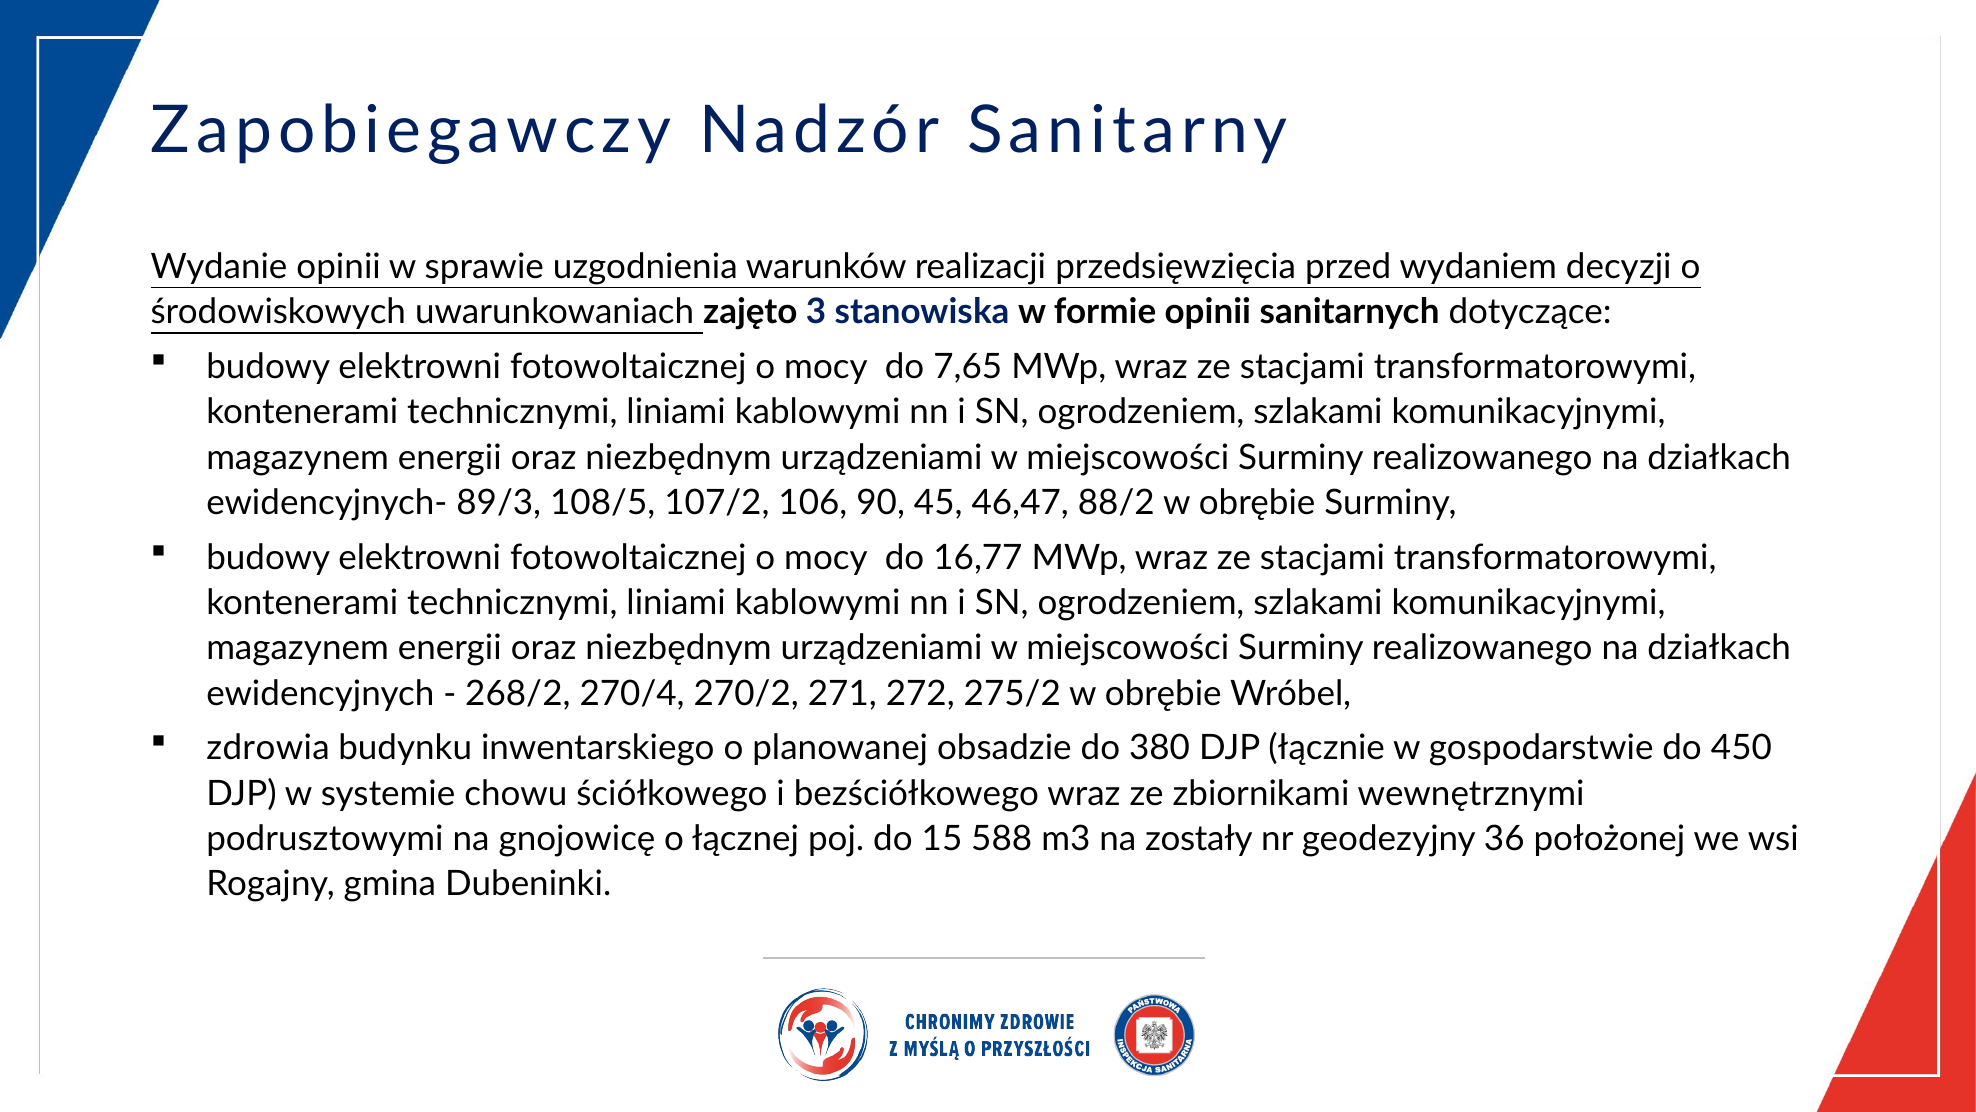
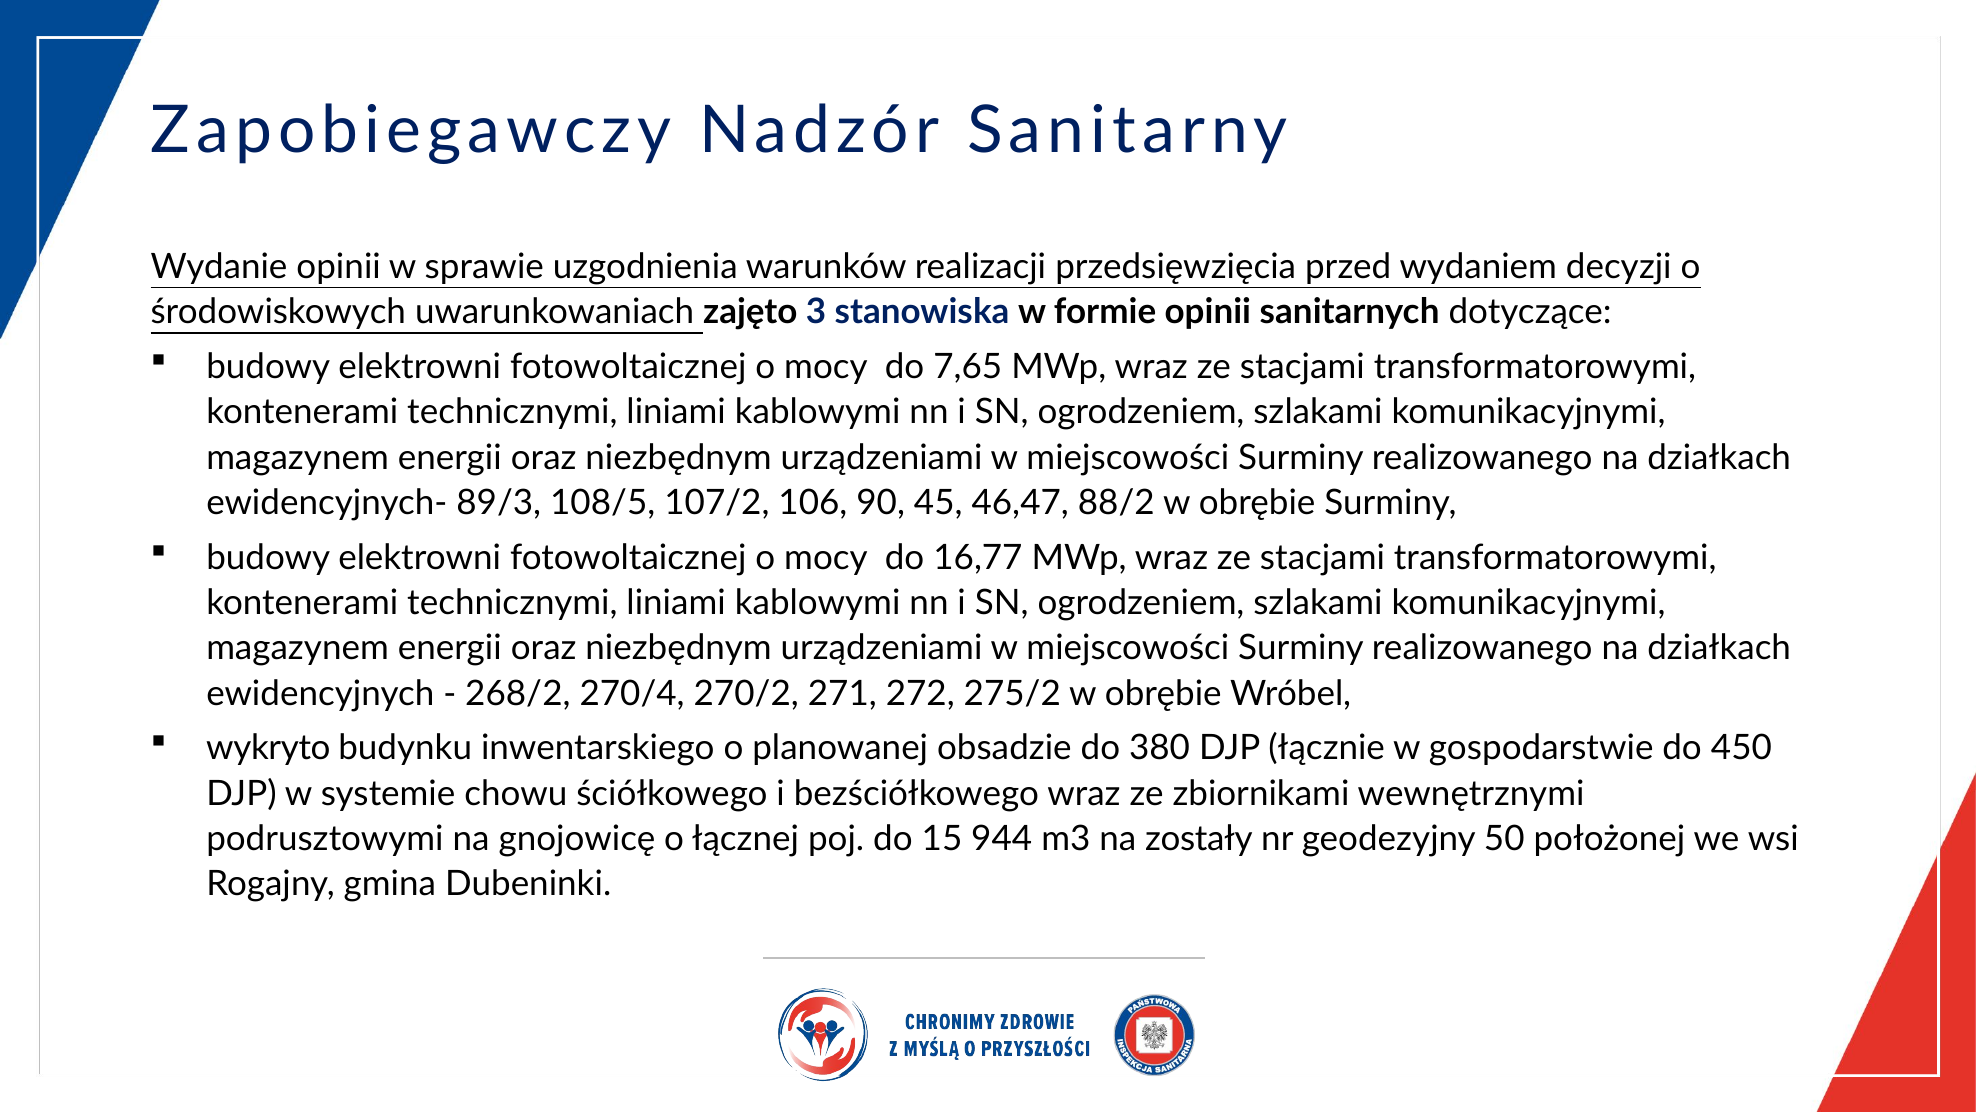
zdrowia: zdrowia -> wykryto (268, 748)
588: 588 -> 944 (1002, 839)
36: 36 -> 50 (1504, 839)
